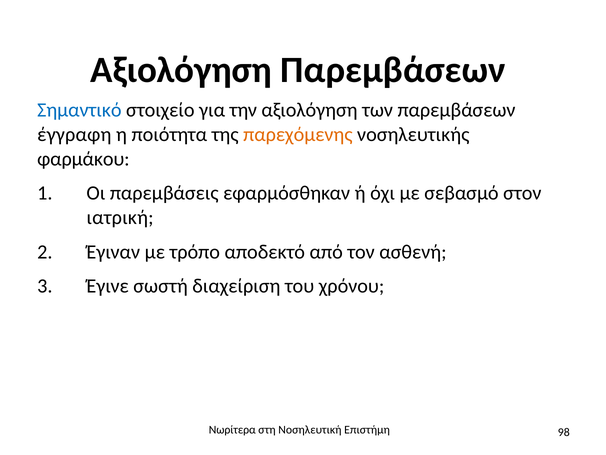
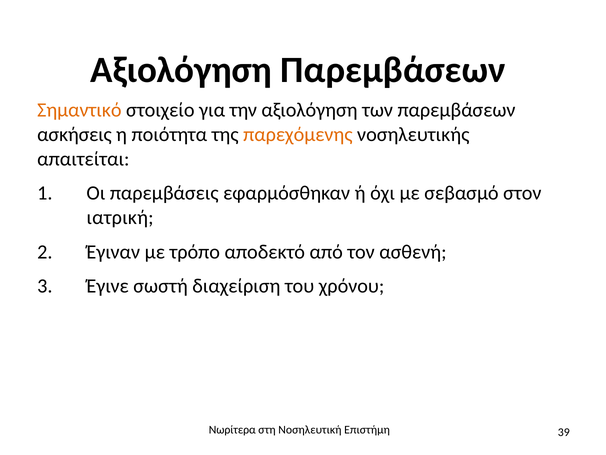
Σημαντικό colour: blue -> orange (79, 110)
έγγραφη: έγγραφη -> ασκήσεις (75, 134)
φαρμάκου: φαρμάκου -> απαιτείται (83, 159)
98: 98 -> 39 (564, 432)
